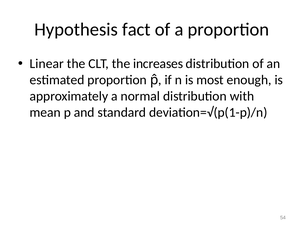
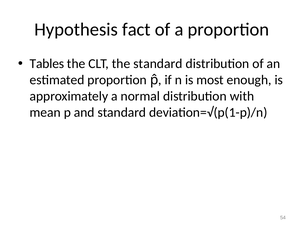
Linear: Linear -> Tables (47, 64)
the increases: increases -> standard (158, 64)
